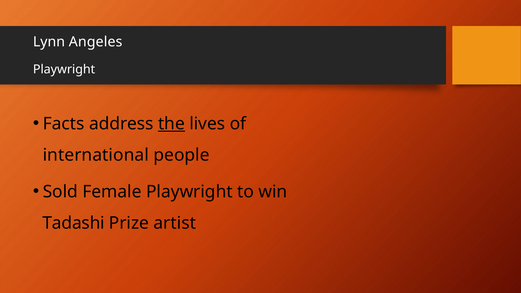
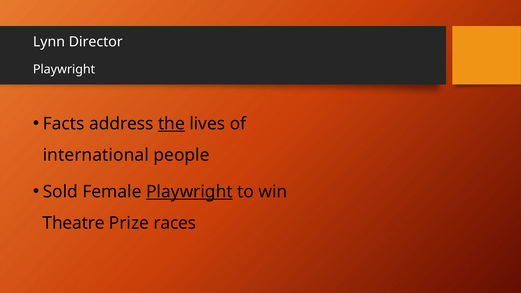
Angeles: Angeles -> Director (96, 42)
Playwright underline: none -> present (189, 192)
Tadashi: Tadashi -> Theatre (74, 223)
artist: artist -> races (175, 223)
